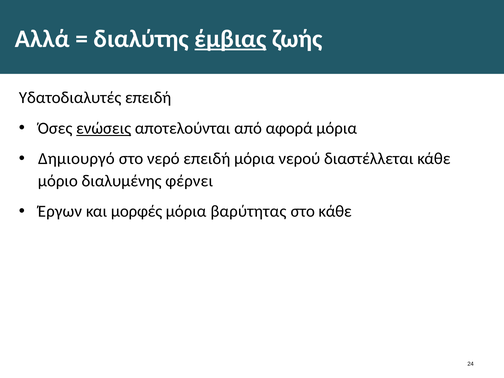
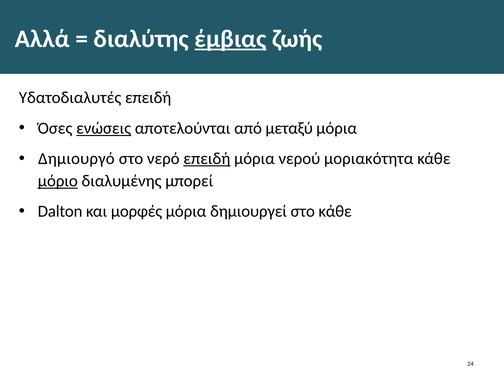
αφορά: αφορά -> μεταξύ (289, 128)
επειδή underline: none -> present (207, 159)
διαστέλλεται: διαστέλλεται -> μοριακότητα (369, 159)
μόριο underline: none -> present (58, 181)
φέρνει: φέρνει -> μπορεί (189, 181)
Έργων: Έργων -> Dalton (60, 211)
βαρύτητας: βαρύτητας -> δημιουργεί (249, 211)
